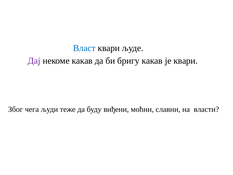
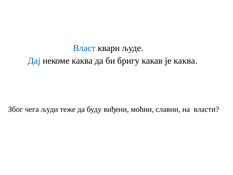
Дај colour: purple -> blue (34, 61)
некоме какав: какав -> каква (82, 61)
је квари: квари -> каква (186, 61)
